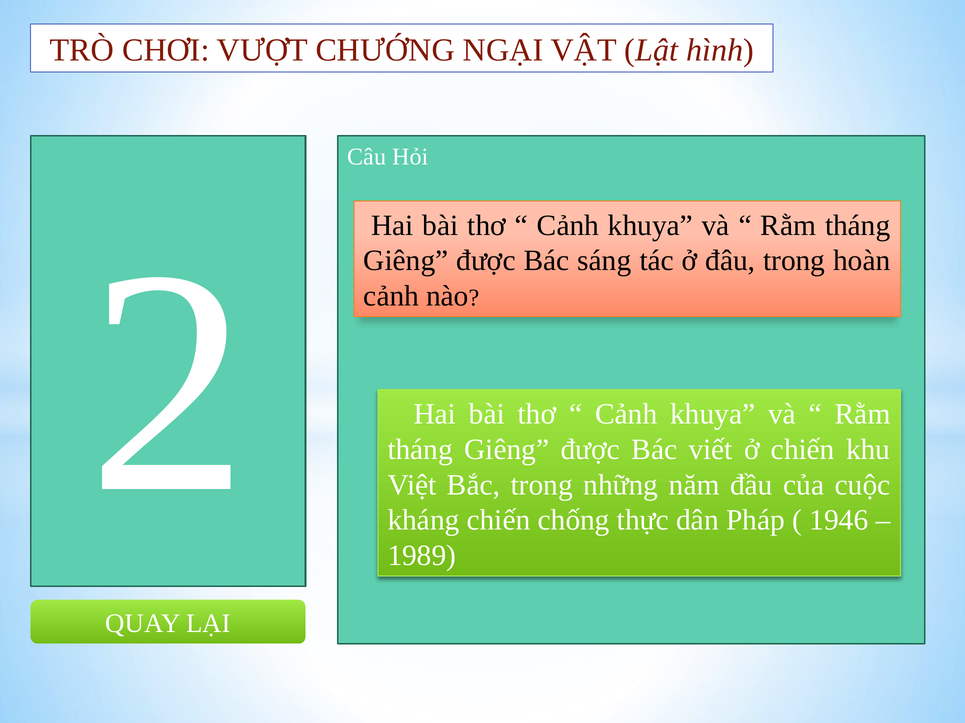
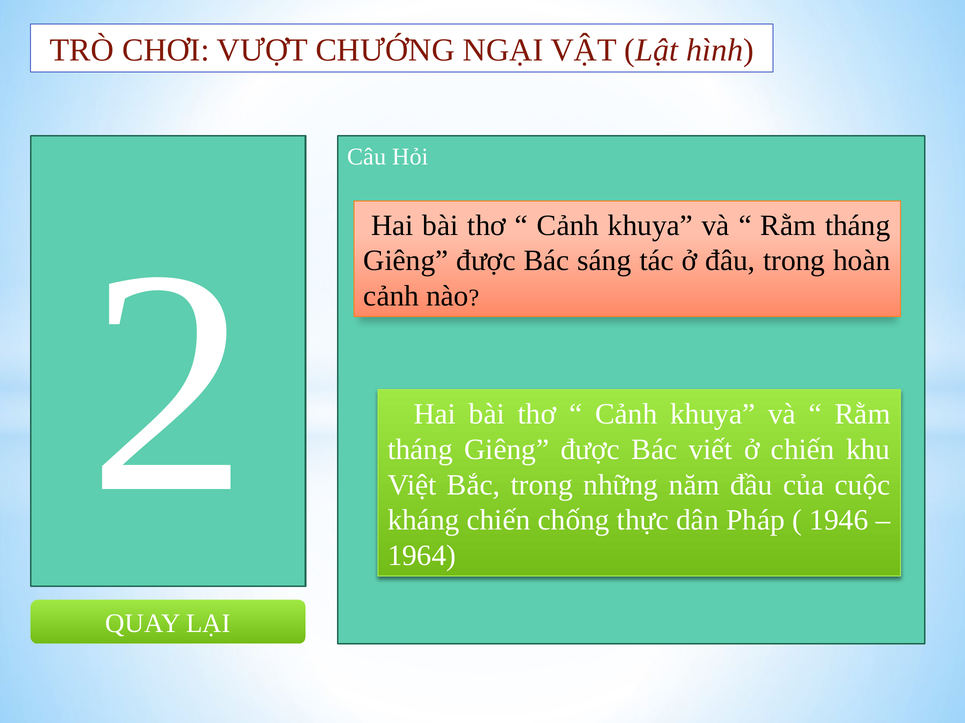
1989: 1989 -> 1964 (422, 556)
